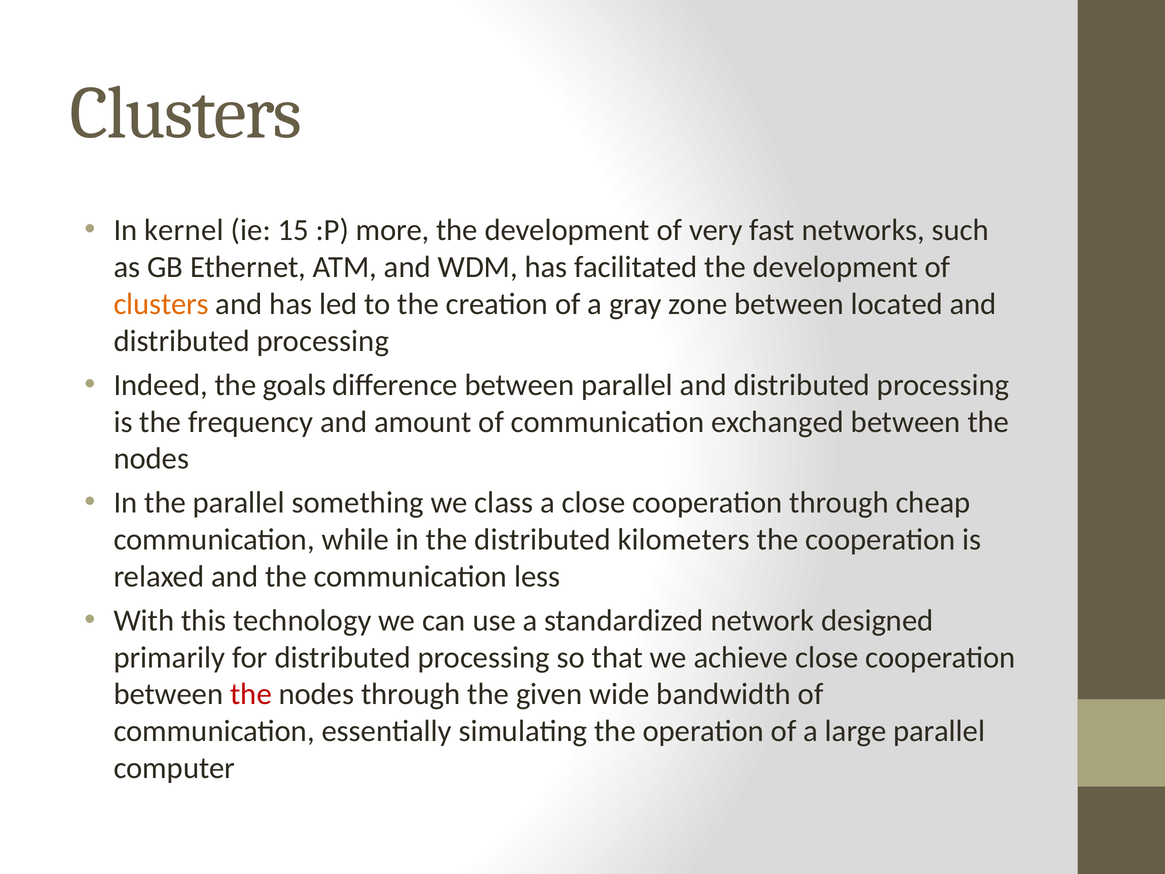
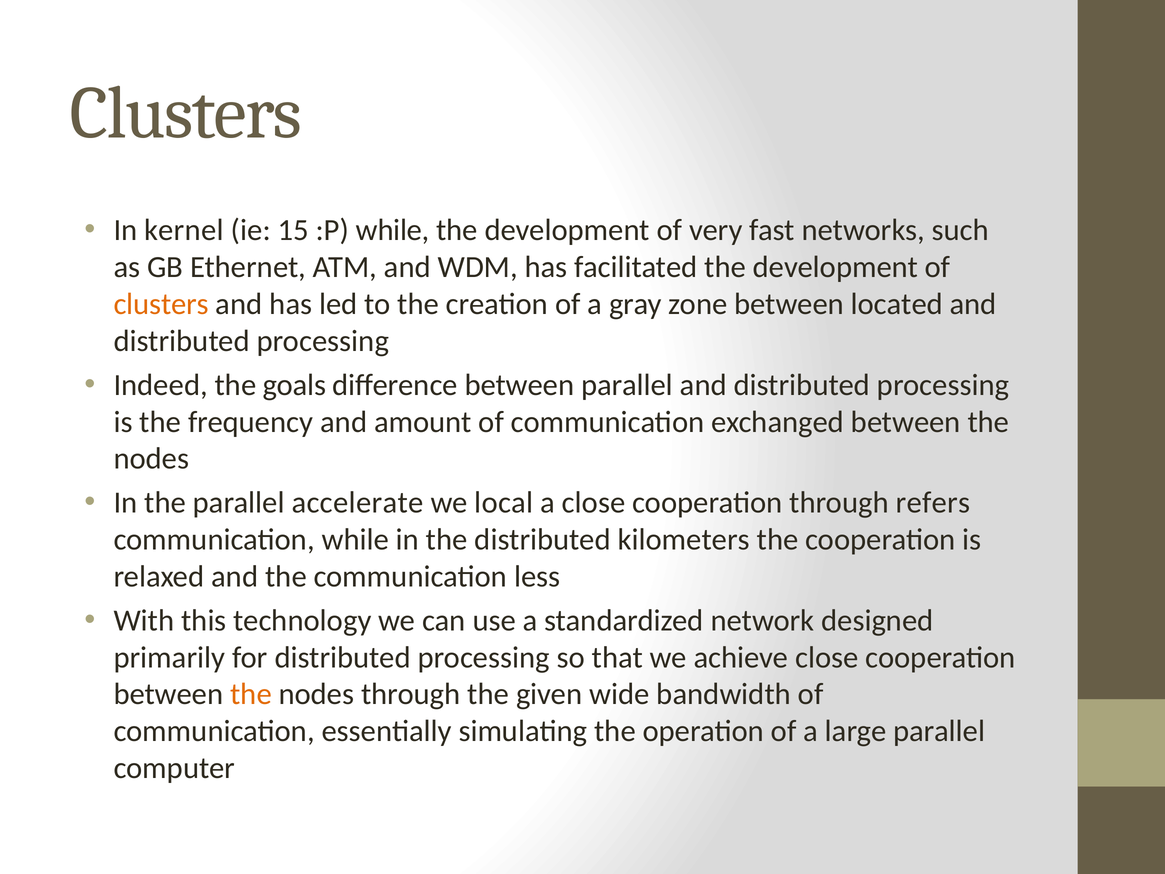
:P more: more -> while (393, 230)
something: something -> accelerate (358, 503)
class: class -> local (504, 503)
cheap: cheap -> refers (933, 503)
the colour: red -> orange (251, 694)
